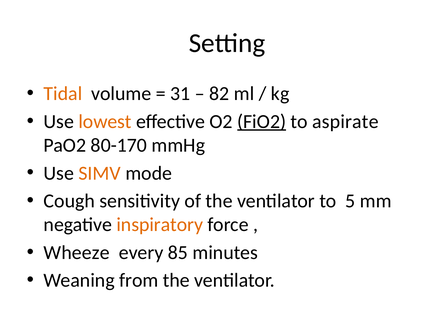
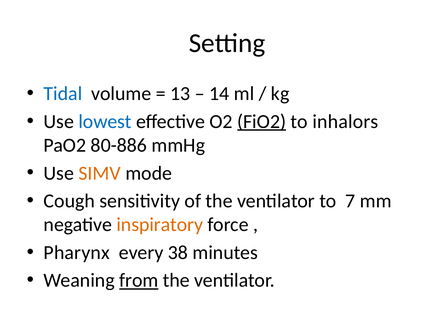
Tidal colour: orange -> blue (63, 94)
31: 31 -> 13 (180, 94)
82: 82 -> 14 (219, 94)
lowest colour: orange -> blue (105, 122)
aspirate: aspirate -> inhalors (345, 122)
80-170: 80-170 -> 80-886 (119, 145)
5: 5 -> 7 (350, 201)
Wheeze: Wheeze -> Pharynx (77, 253)
85: 85 -> 38 (178, 253)
from underline: none -> present (139, 281)
